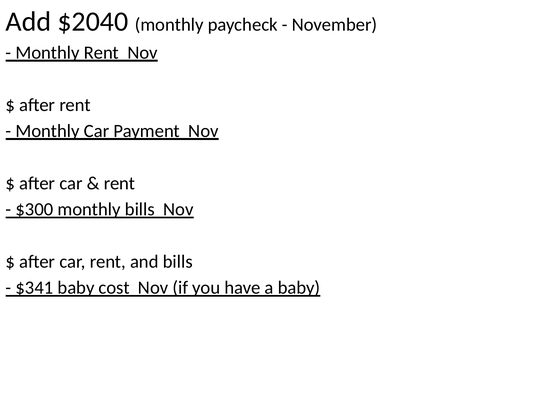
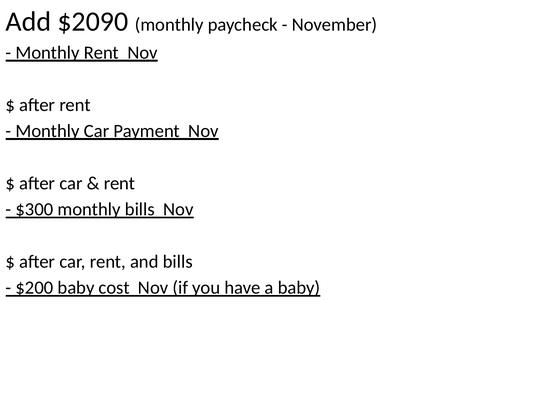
$2040: $2040 -> $2090 (93, 22)
$341: $341 -> $200 (34, 288)
